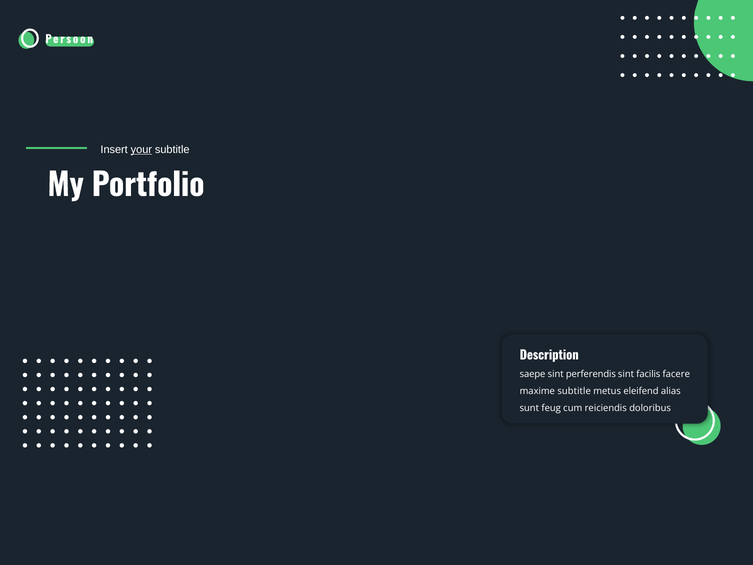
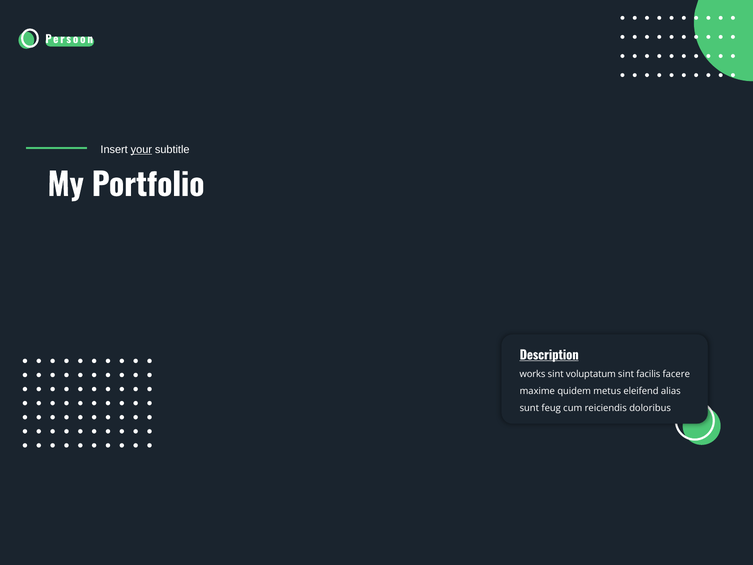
Description underline: none -> present (549, 355)
saepe: saepe -> works (533, 374)
perferendis: perferendis -> voluptatum (591, 374)
maxime subtitle: subtitle -> quidem (574, 391)
